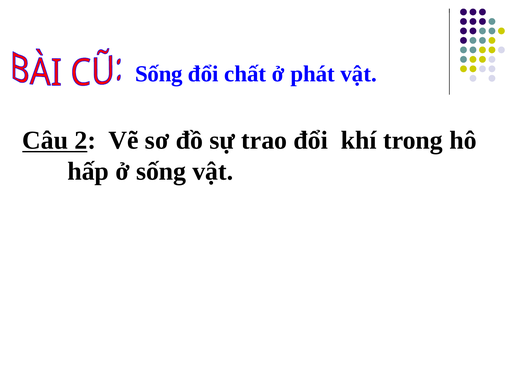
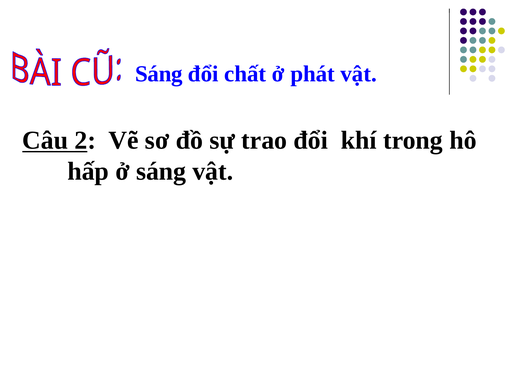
Sống: Sống -> Sáng (159, 74)
ở sống: sống -> sáng (161, 171)
